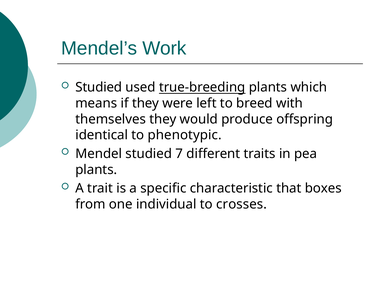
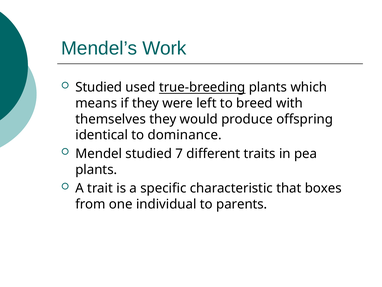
phenotypic: phenotypic -> dominance (185, 135)
crosses: crosses -> parents (242, 204)
